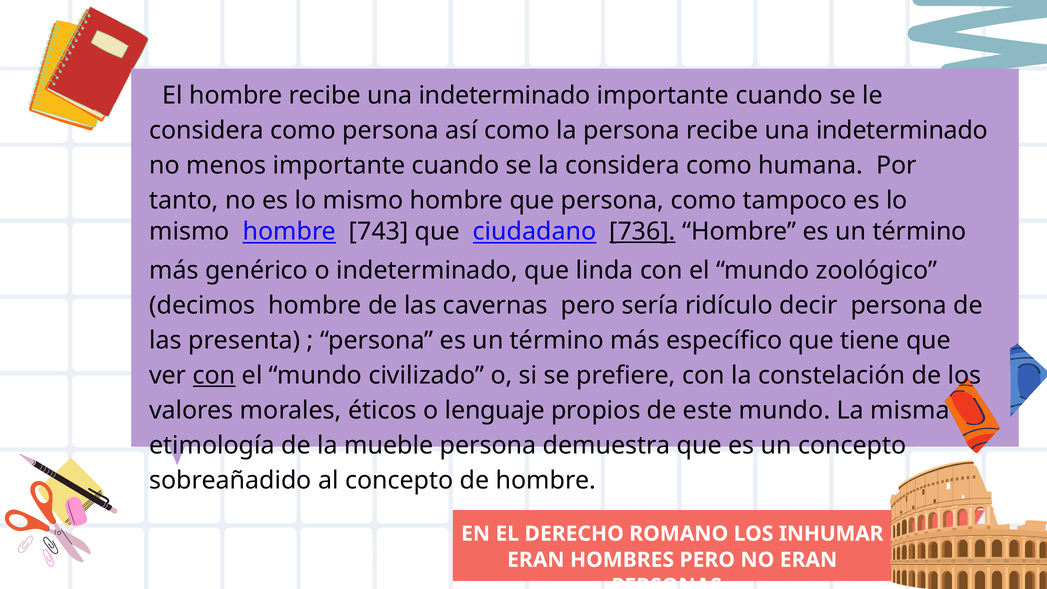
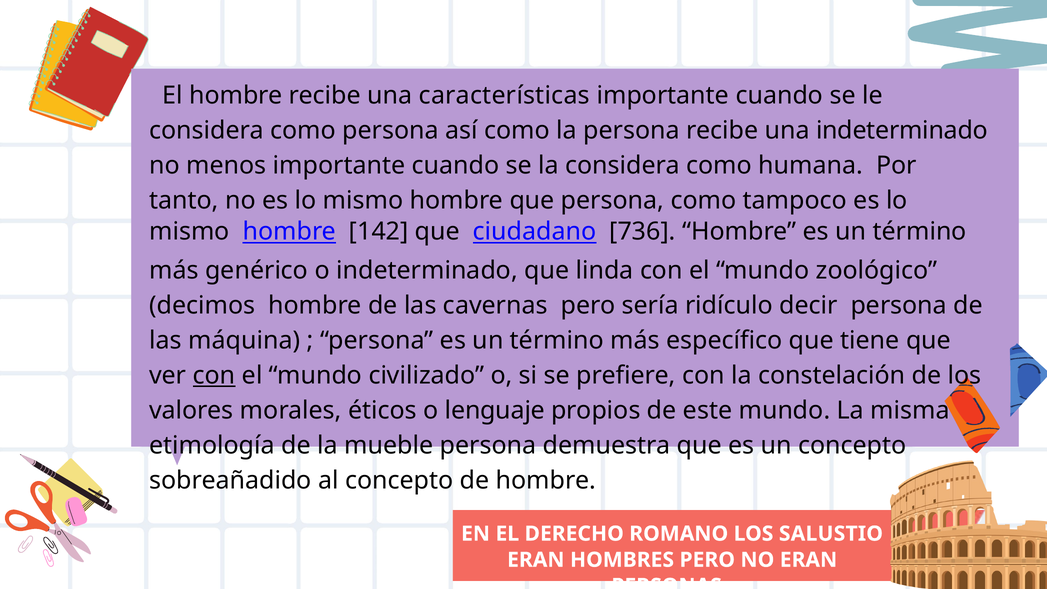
hombre recibe una indeterminado: indeterminado -> características (504, 95)
743: 743 -> 142 (379, 231)
736 underline: present -> none (642, 231)
presenta: presenta -> máquina (244, 340)
INHUMAR: INHUMAR -> SALUSTIO (831, 534)
